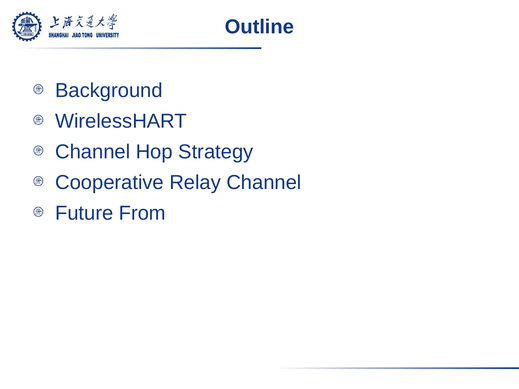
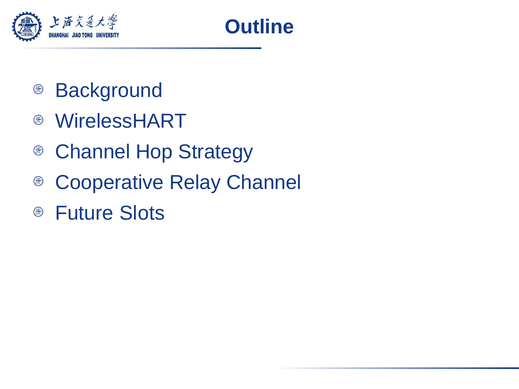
From: From -> Slots (142, 213)
